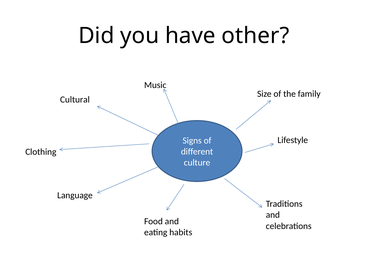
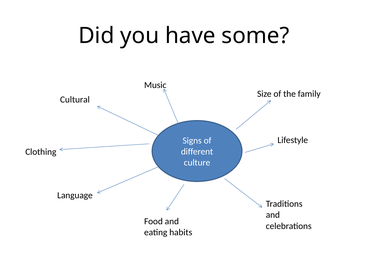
other: other -> some (255, 36)
